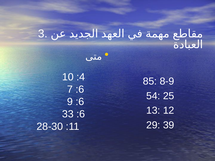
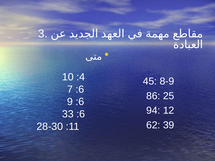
85: 85 -> 45 (150, 81)
54: 54 -> 86 (153, 96)
13: 13 -> 94 (153, 111)
29: 29 -> 62 (153, 125)
